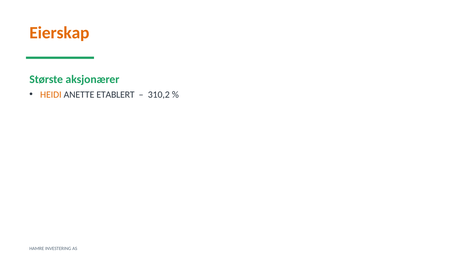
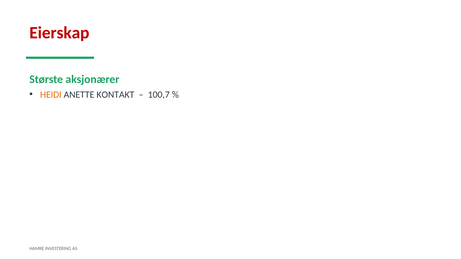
Eierskap colour: orange -> red (59, 33)
ETABLERT: ETABLERT -> KONTAKT (115, 95)
310,2: 310,2 -> 100,7 (159, 95)
